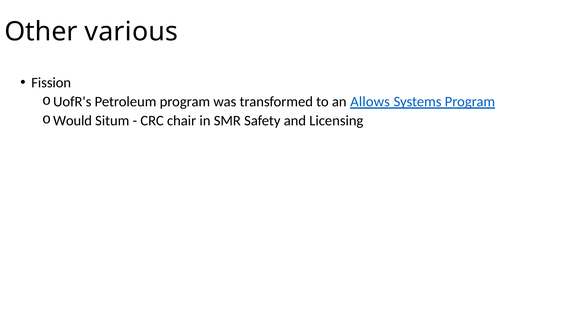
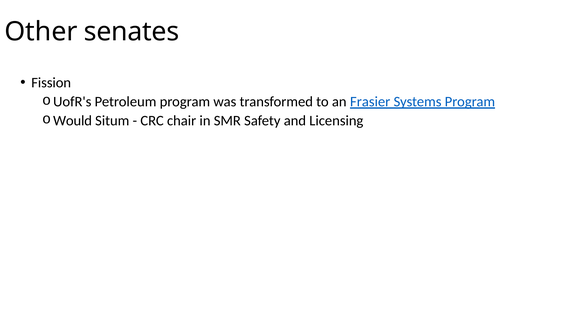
various: various -> senates (132, 32)
Allows: Allows -> Frasier (370, 102)
